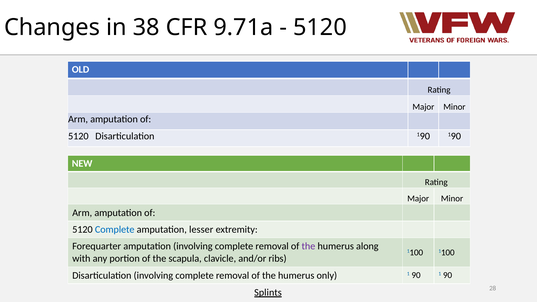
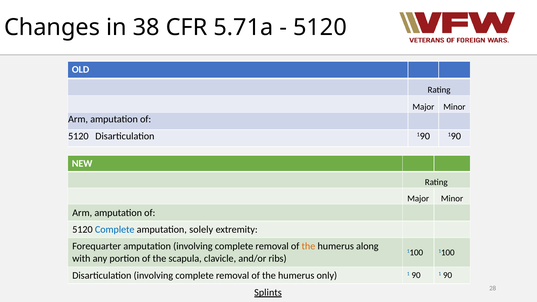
9.71a: 9.71a -> 5.71a (243, 27)
lesser: lesser -> solely (201, 230)
the colour: purple -> orange (308, 246)
